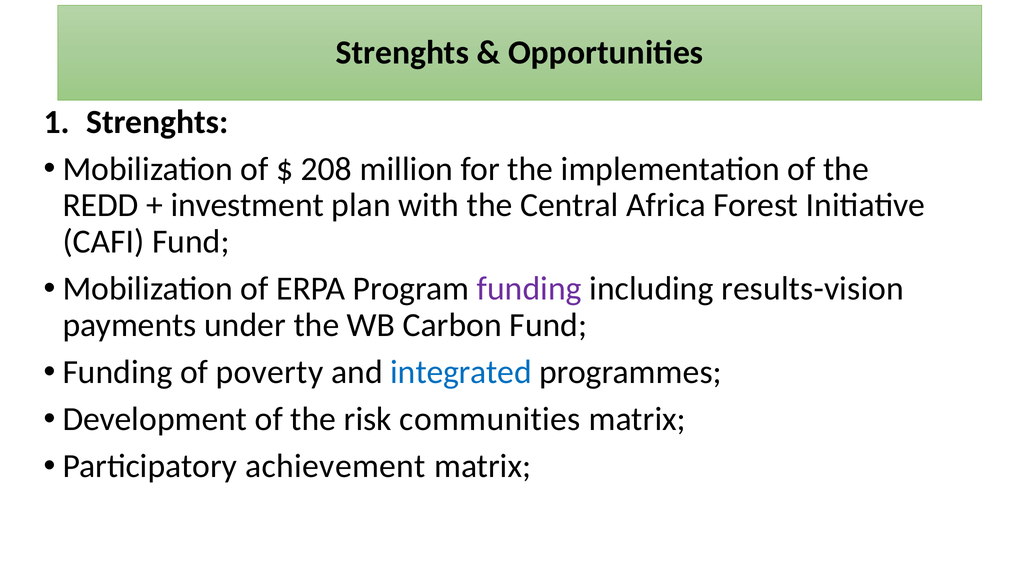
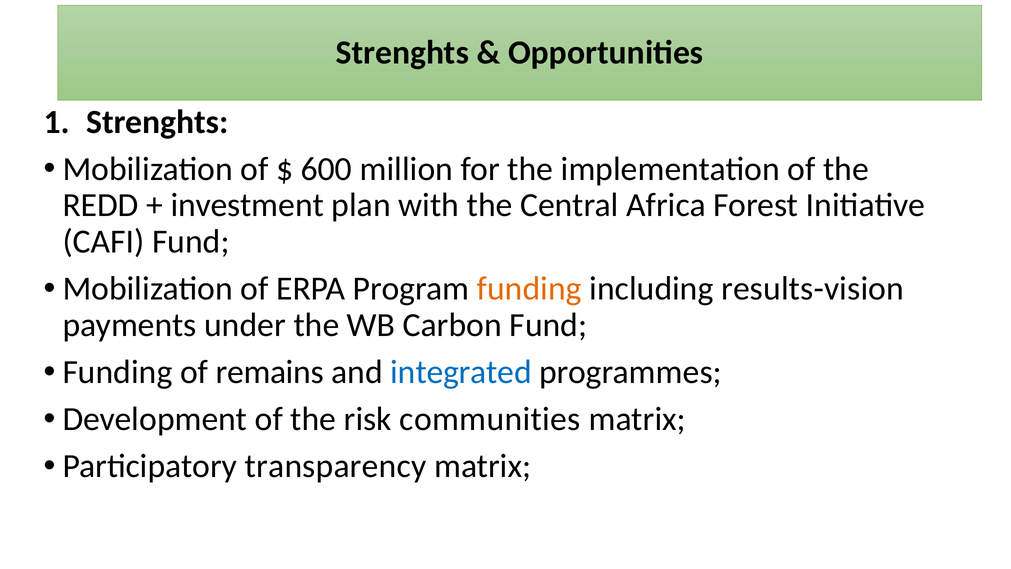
208: 208 -> 600 (326, 169)
funding colour: purple -> orange (529, 289)
poverty: poverty -> remains (270, 372)
achievement: achievement -> transparency (336, 466)
